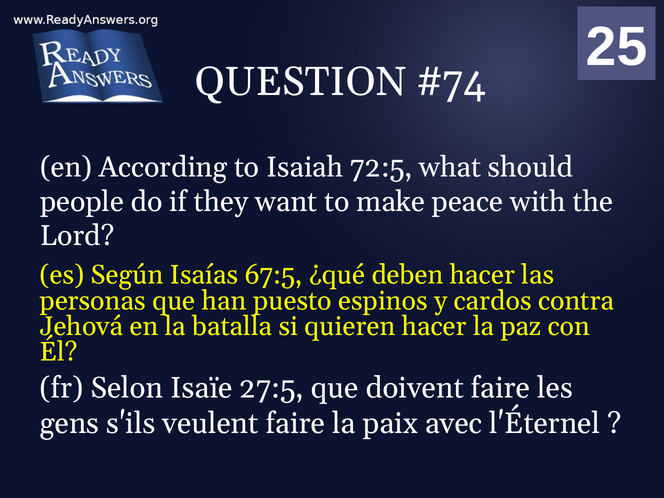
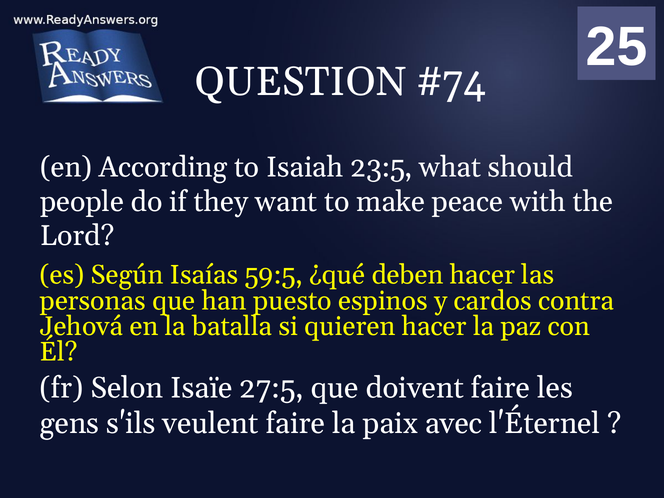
72:5: 72:5 -> 23:5 (381, 167)
67:5: 67:5 -> 59:5 (274, 275)
